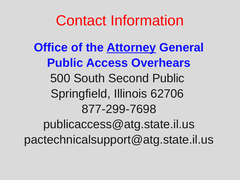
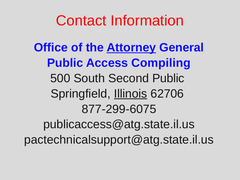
Overhears: Overhears -> Compiling (161, 63)
Illinois underline: none -> present (131, 94)
877-299-7698: 877-299-7698 -> 877-299-6075 (119, 109)
